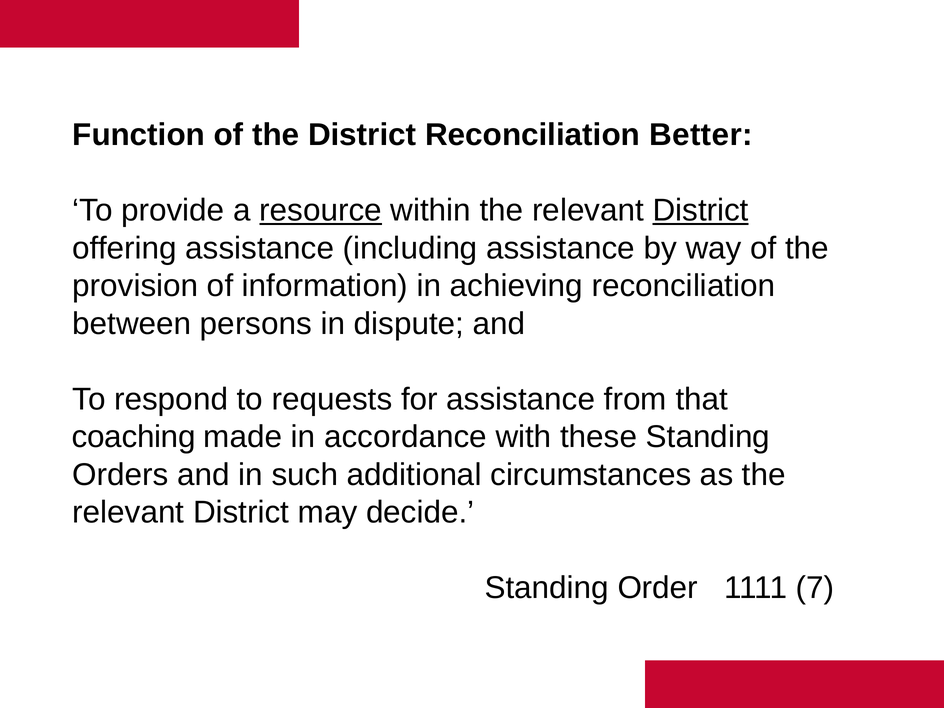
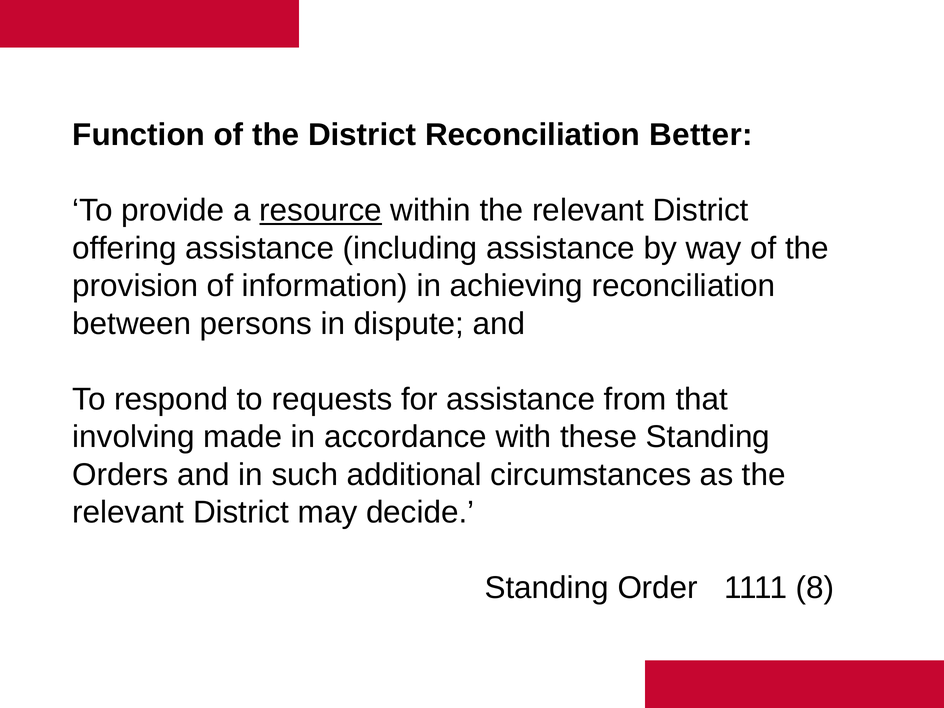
District underline: present -> none (701, 210)
coaching: coaching -> involving (134, 437)
7: 7 -> 8 (815, 588)
